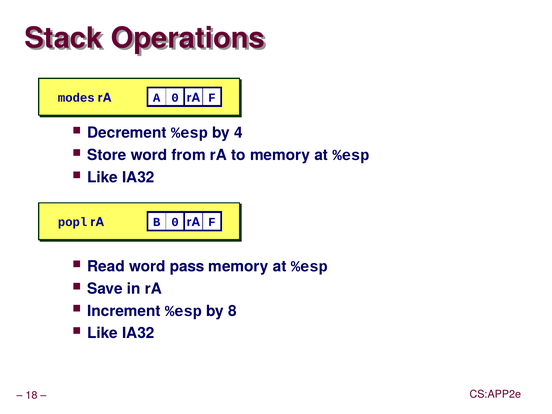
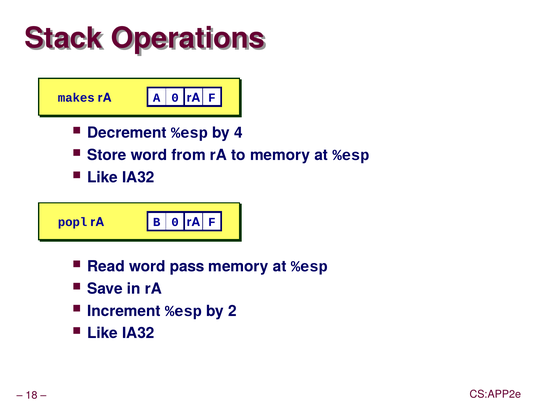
modes: modes -> makes (76, 98)
8: 8 -> 2 (232, 311)
